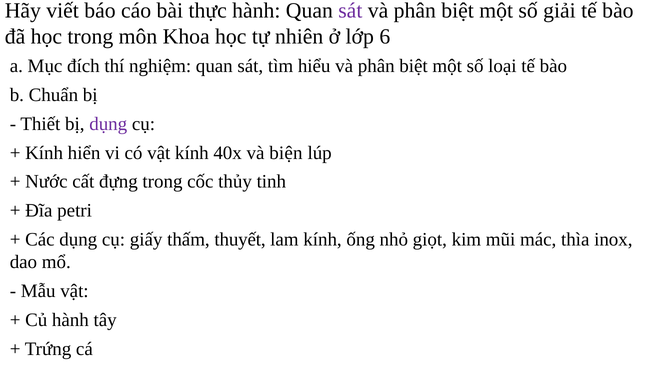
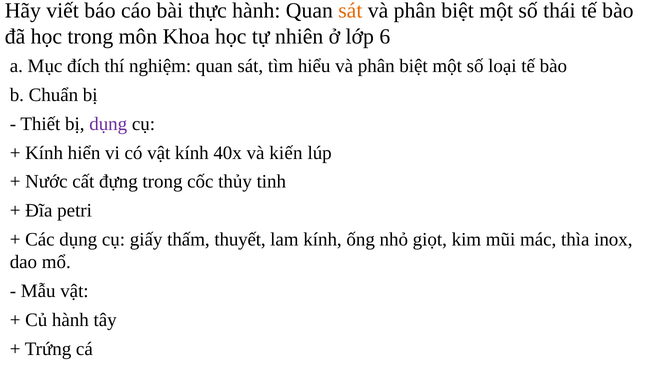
sát colour: purple -> orange (350, 10)
giải: giải -> thái (559, 10)
biện: biện -> kiến (286, 153)
